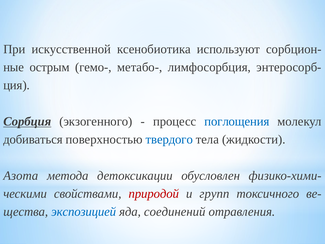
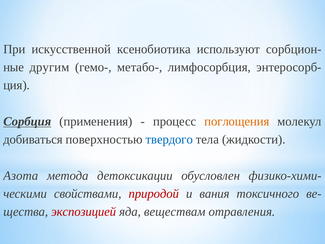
острым: острым -> другим (49, 67)
экзогенного: экзогенного -> применения (96, 121)
поглощения colour: blue -> orange (237, 121)
групп: групп -> вания (214, 194)
экспозицией colour: blue -> red (84, 212)
соединений: соединений -> веществам (175, 212)
